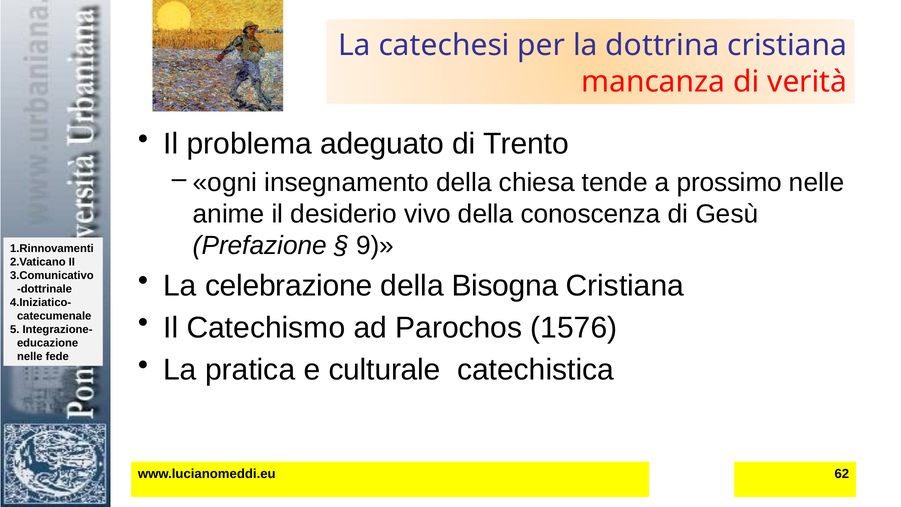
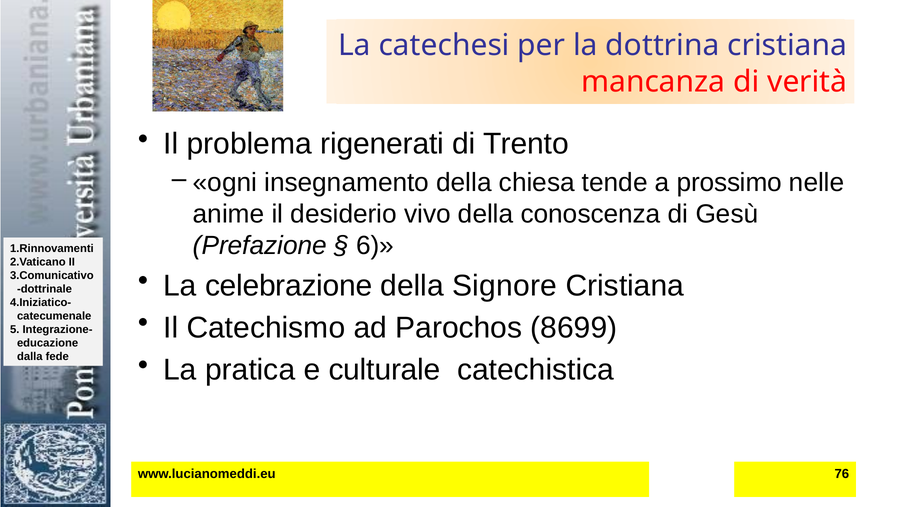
adeguato: adeguato -> rigenerati (382, 144)
9: 9 -> 6 (375, 246)
Bisogna: Bisogna -> Signore (505, 286)
1576: 1576 -> 8699 (574, 328)
nelle: nelle -> dalla (30, 356)
62: 62 -> 76 (842, 474)
